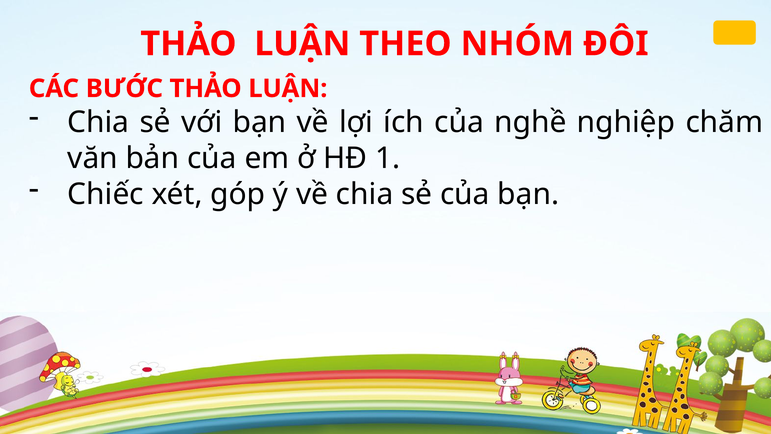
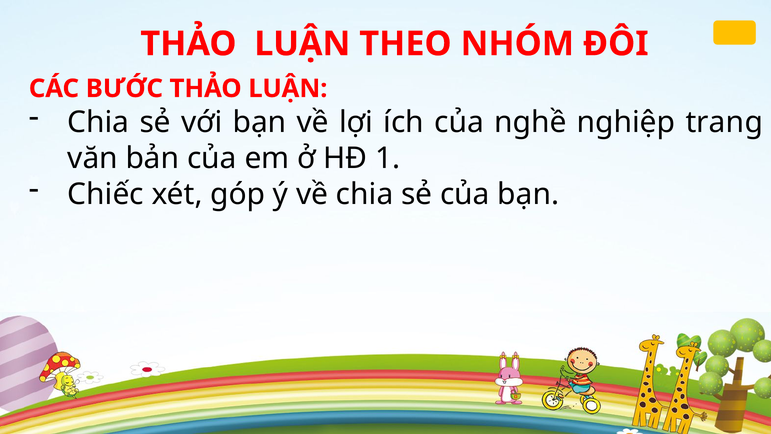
chăm: chăm -> trang (724, 122)
